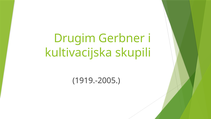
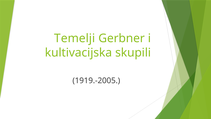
Drugim: Drugim -> Temelji (75, 38)
